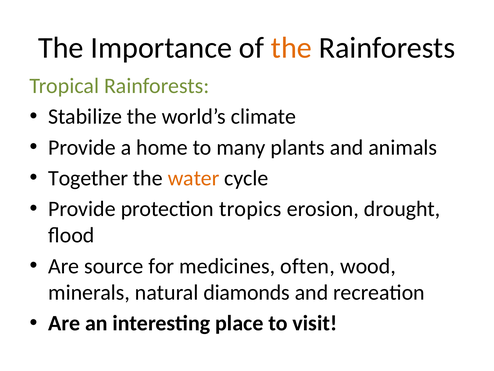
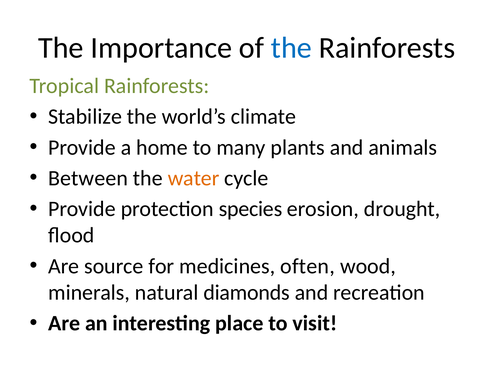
the colour: orange -> blue (291, 48)
Together: Together -> Between (88, 178)
tropics: tropics -> species (251, 209)
